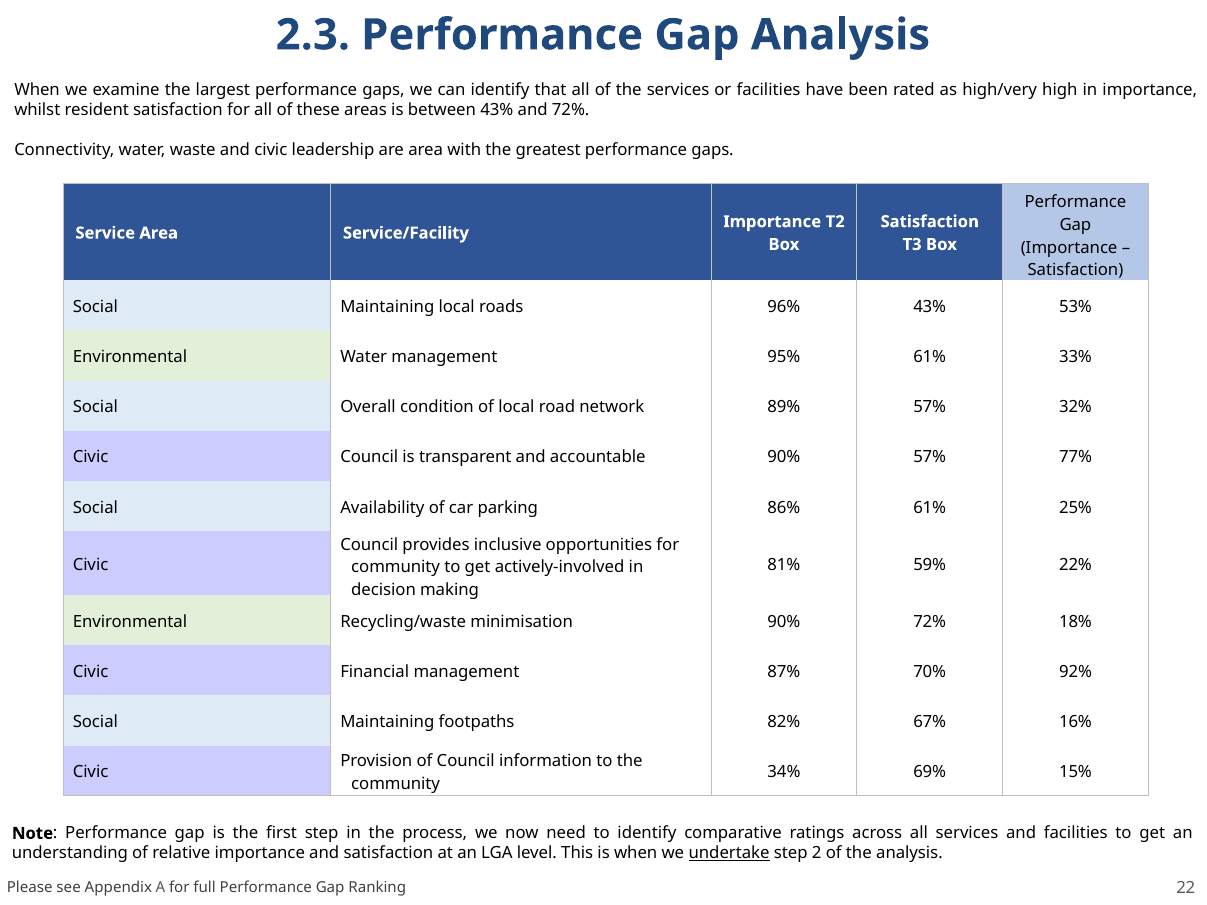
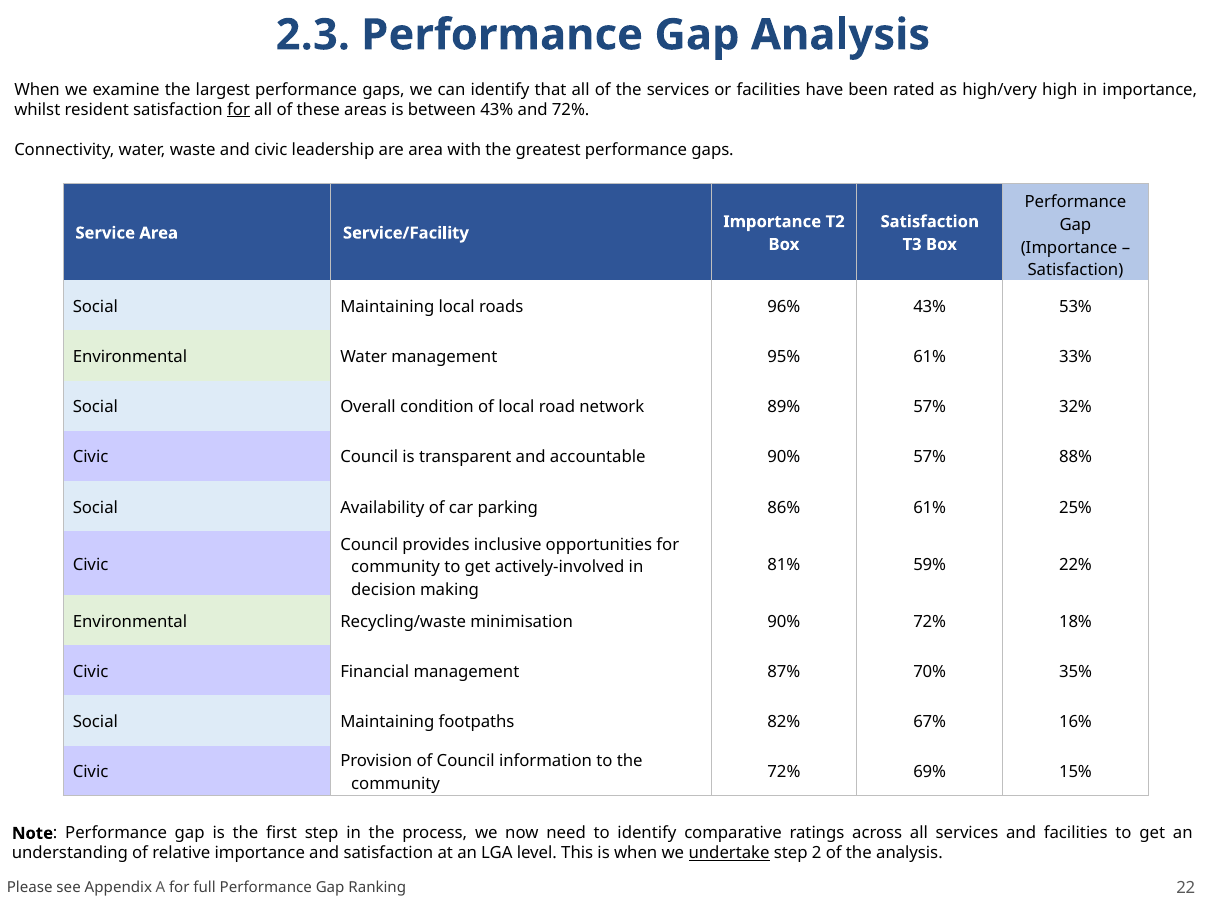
for underline: none -> present (239, 110)
77%: 77% -> 88% (1076, 457)
92%: 92% -> 35% (1076, 672)
34%: 34% -> 72% (784, 772)
